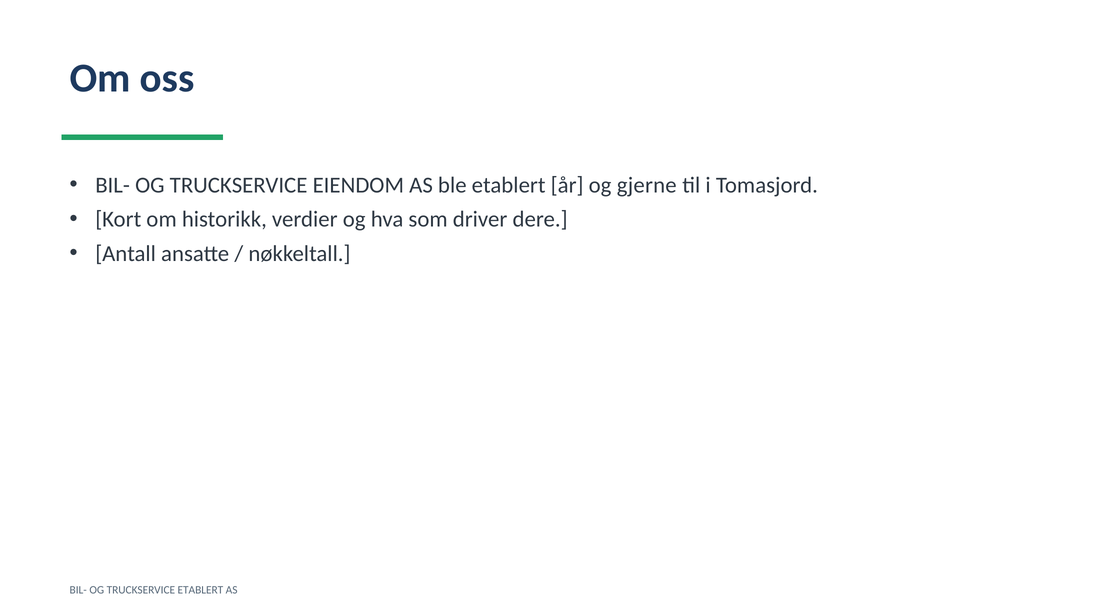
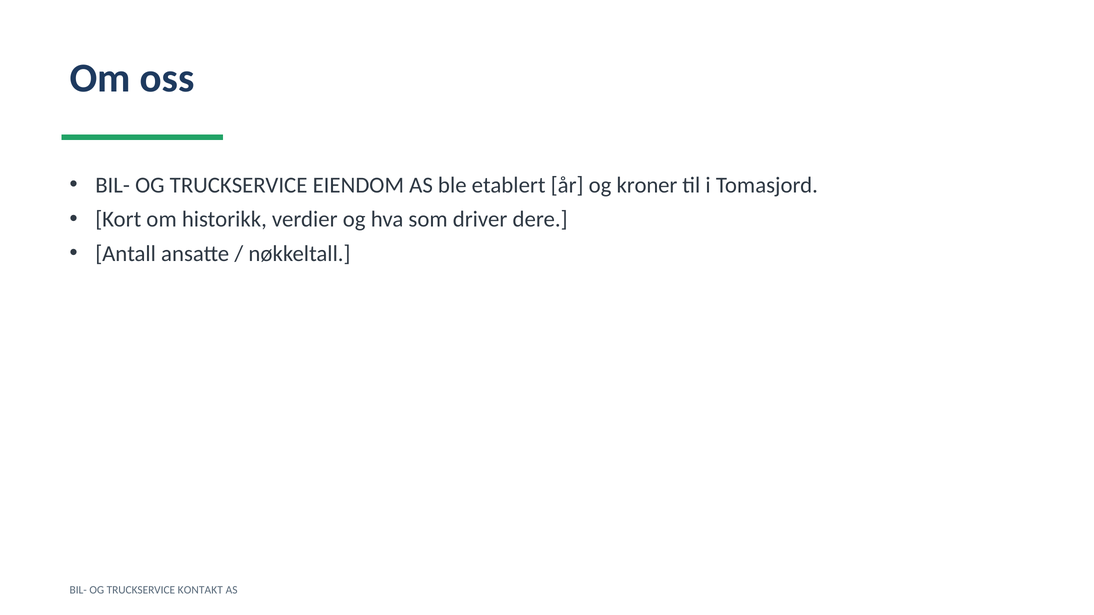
gjerne: gjerne -> kroner (647, 185)
TRUCKSERVICE ETABLERT: ETABLERT -> KONTAKT (200, 590)
